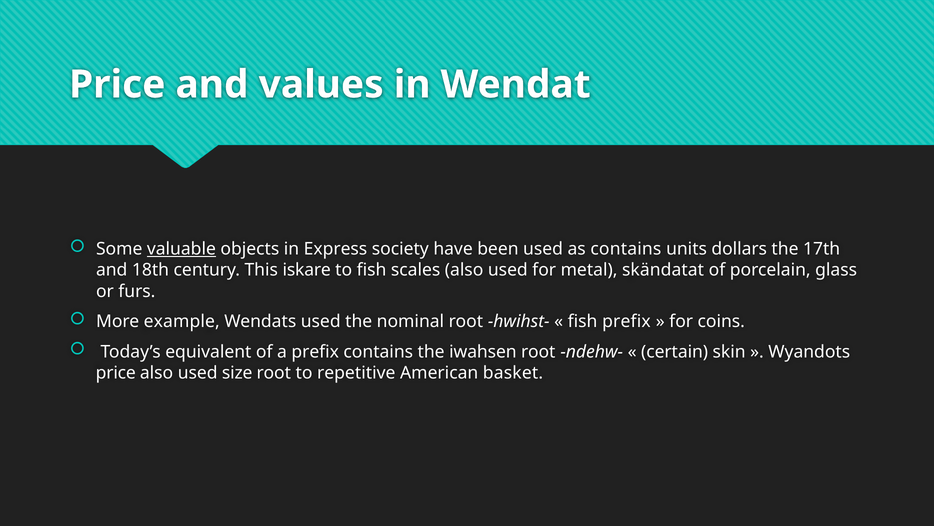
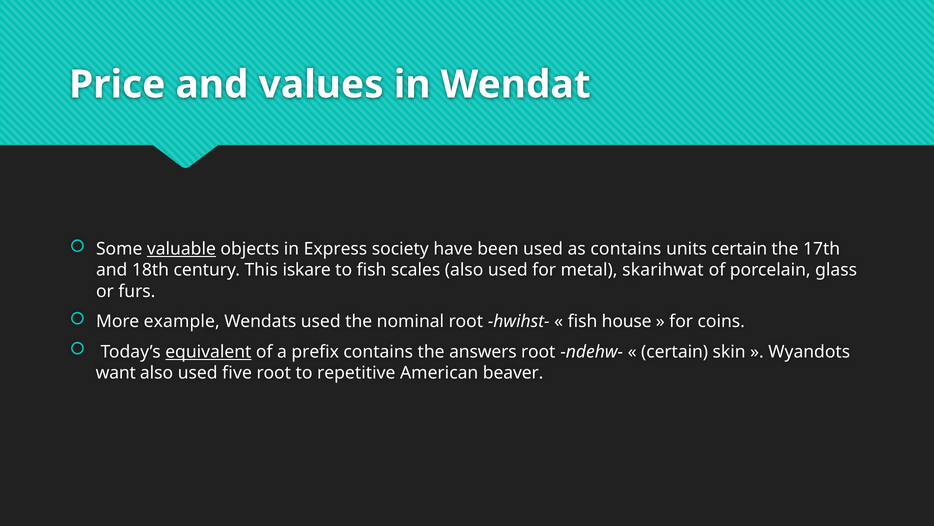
units dollars: dollars -> certain (739, 249)
skändatat: skändatat -> skarihwat (663, 270)
fish prefix: prefix -> house (627, 321)
equivalent underline: none -> present (208, 352)
iwahsen: iwahsen -> answers (483, 352)
price: price -> want (116, 373)
size: size -> five (237, 373)
basket: basket -> beaver (513, 373)
